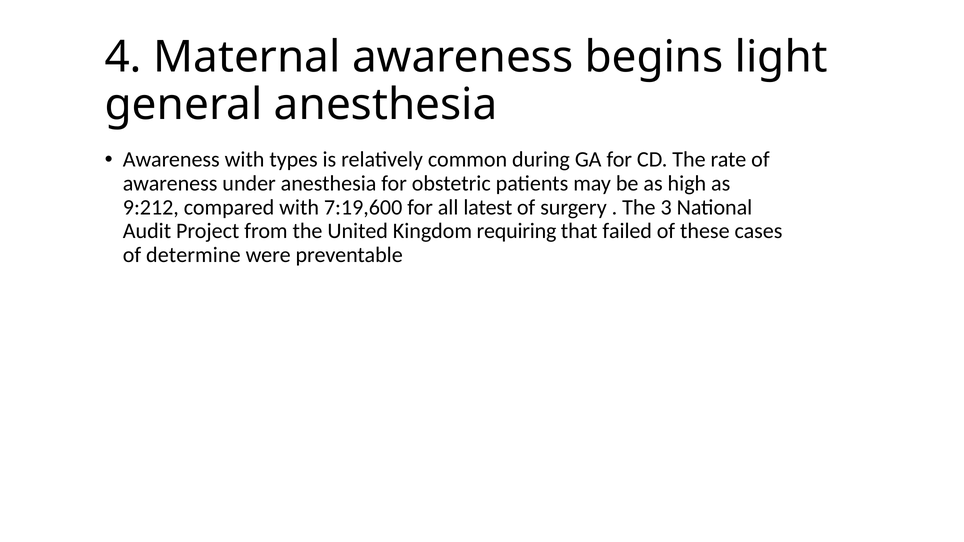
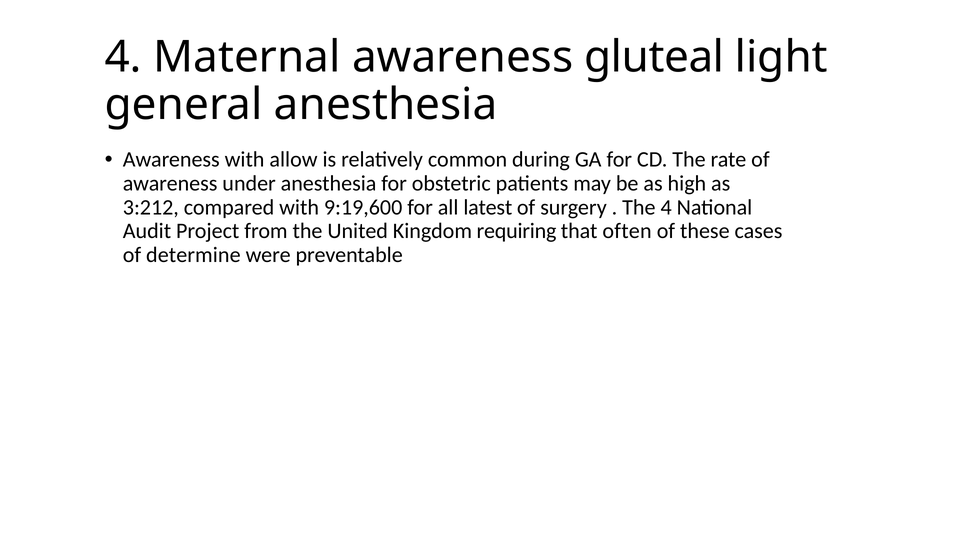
begins: begins -> gluteal (654, 57)
types: types -> allow (294, 160)
9:212: 9:212 -> 3:212 (151, 207)
7:19,600: 7:19,600 -> 9:19,600 (363, 207)
The 3: 3 -> 4 (666, 207)
failed: failed -> often (627, 231)
